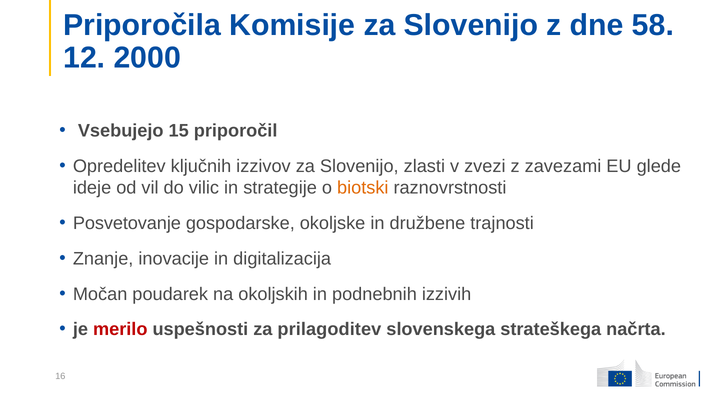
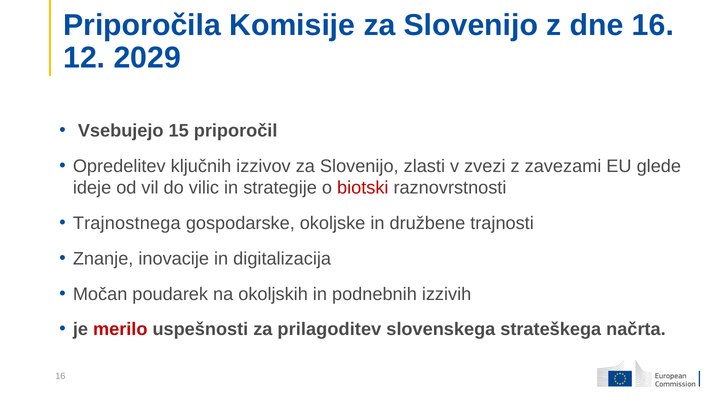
dne 58: 58 -> 16 (653, 25)
2000: 2000 -> 2029 (147, 58)
biotski colour: orange -> red (363, 188)
Posvetovanje: Posvetovanje -> Trajnostnega (127, 224)
